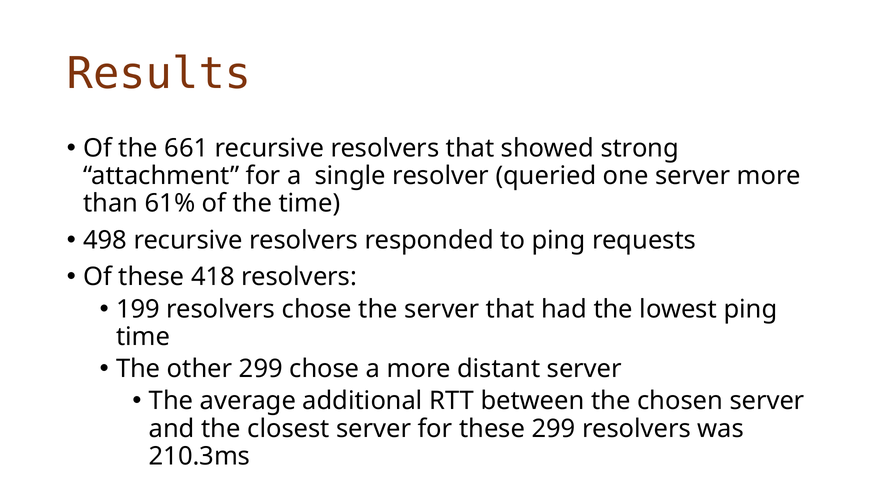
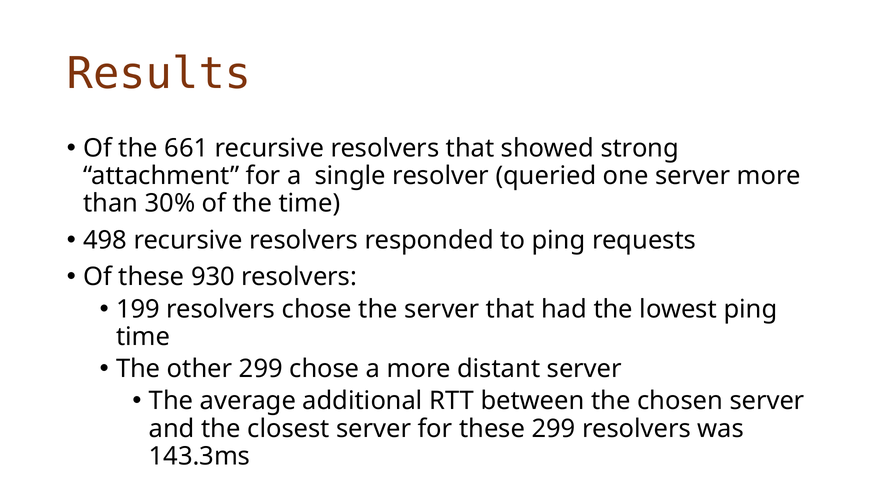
61%: 61% -> 30% (170, 203)
418: 418 -> 930 (213, 277)
210.3ms: 210.3ms -> 143.3ms (200, 456)
